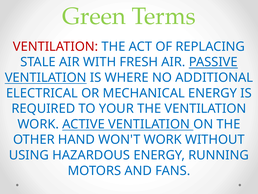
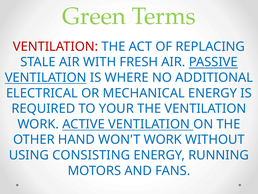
HAZARDOUS: HAZARDOUS -> CONSISTING (91, 155)
